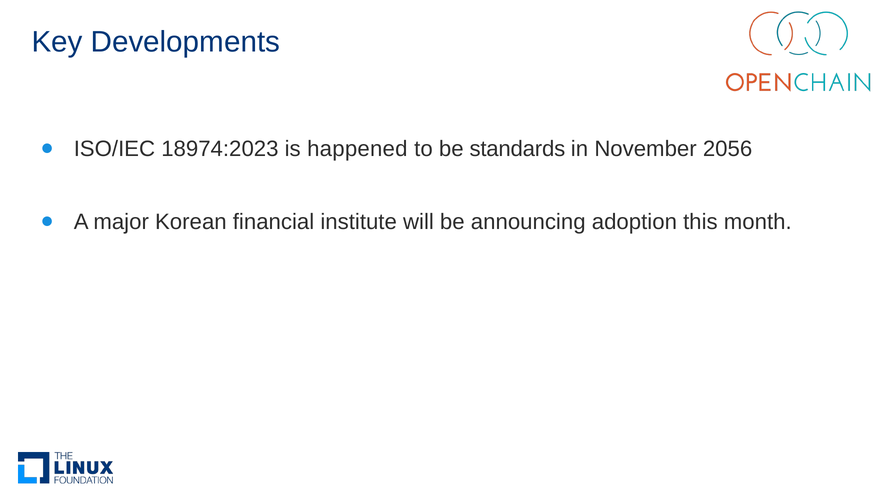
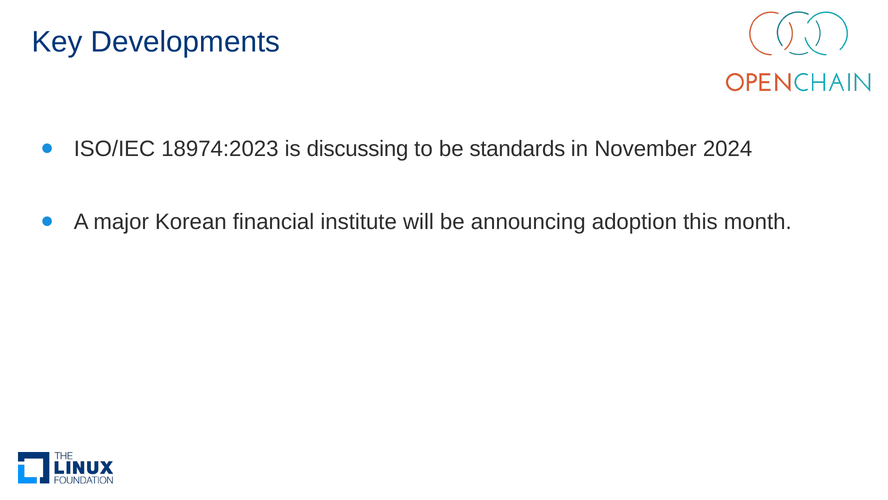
happened: happened -> discussing (358, 149)
2056: 2056 -> 2024 (728, 149)
